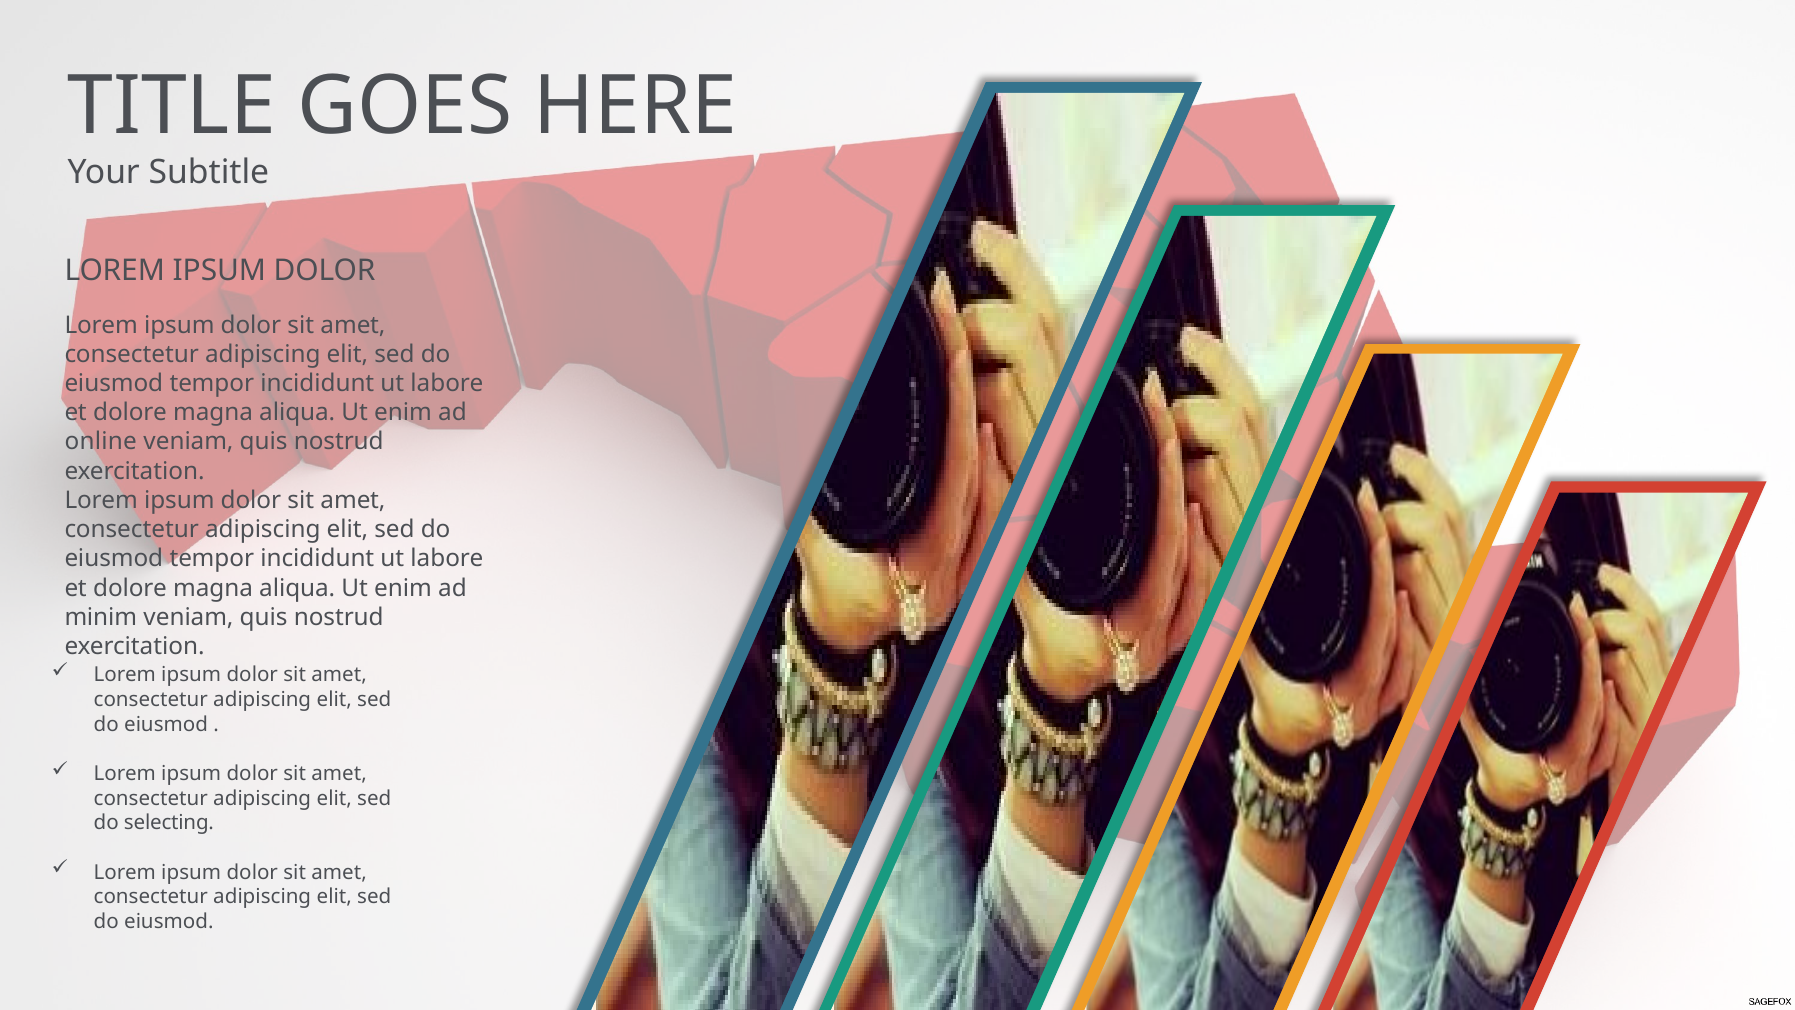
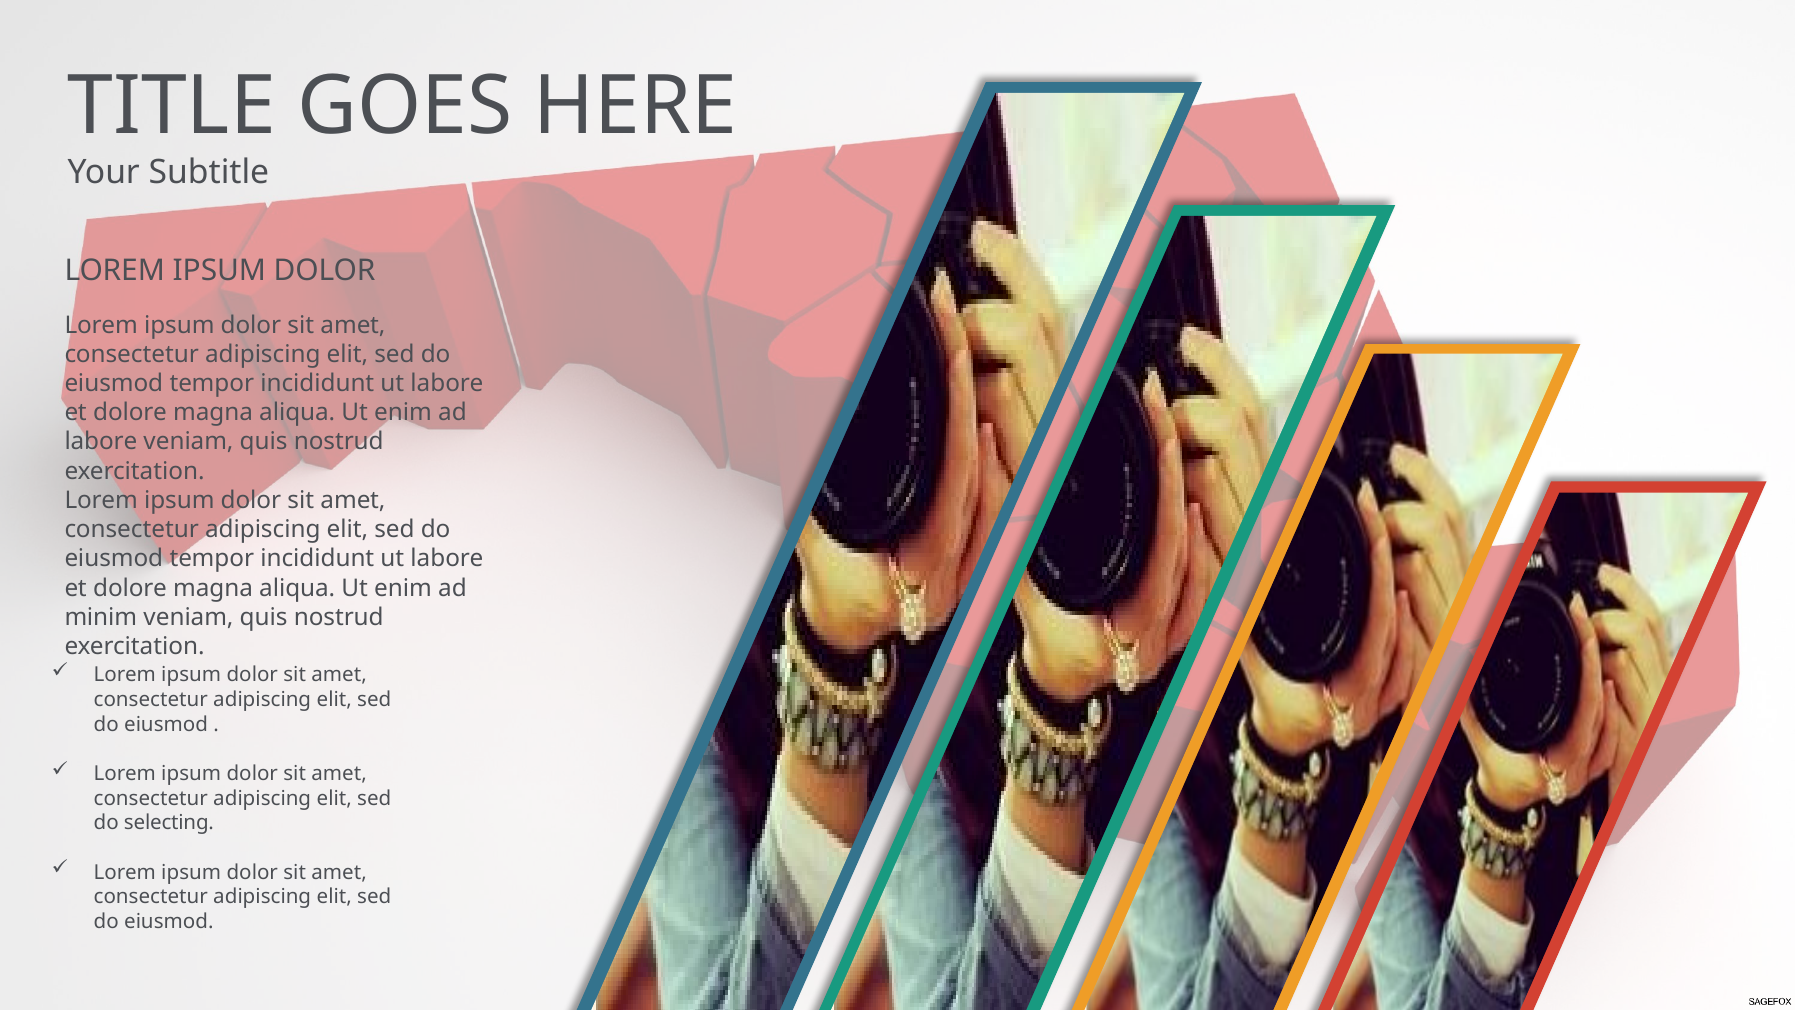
online: online -> labore (101, 442)
